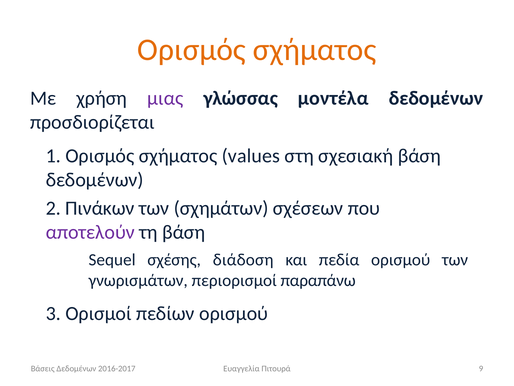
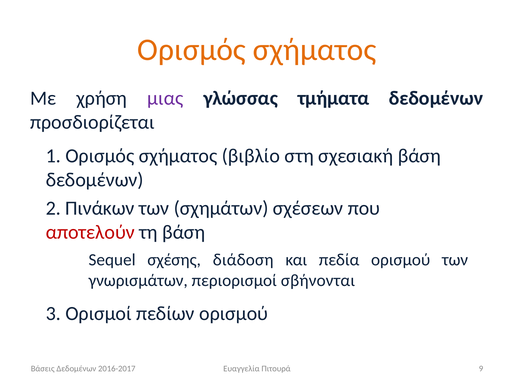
μοντέλα: μοντέλα -> τμήματα (333, 98)
values: values -> βιβλίο (251, 156)
αποτελούν colour: purple -> red (90, 232)
παραπάνω: παραπάνω -> σβήνονται (318, 280)
